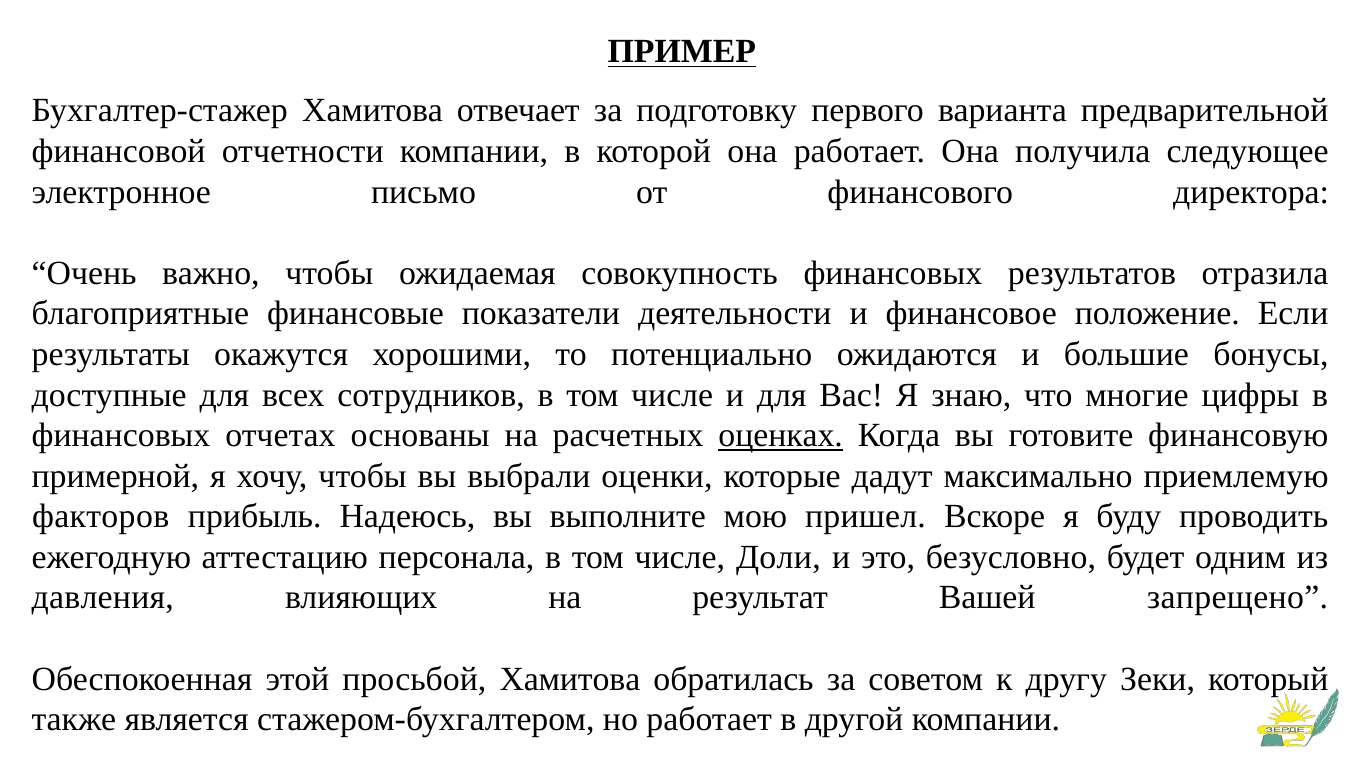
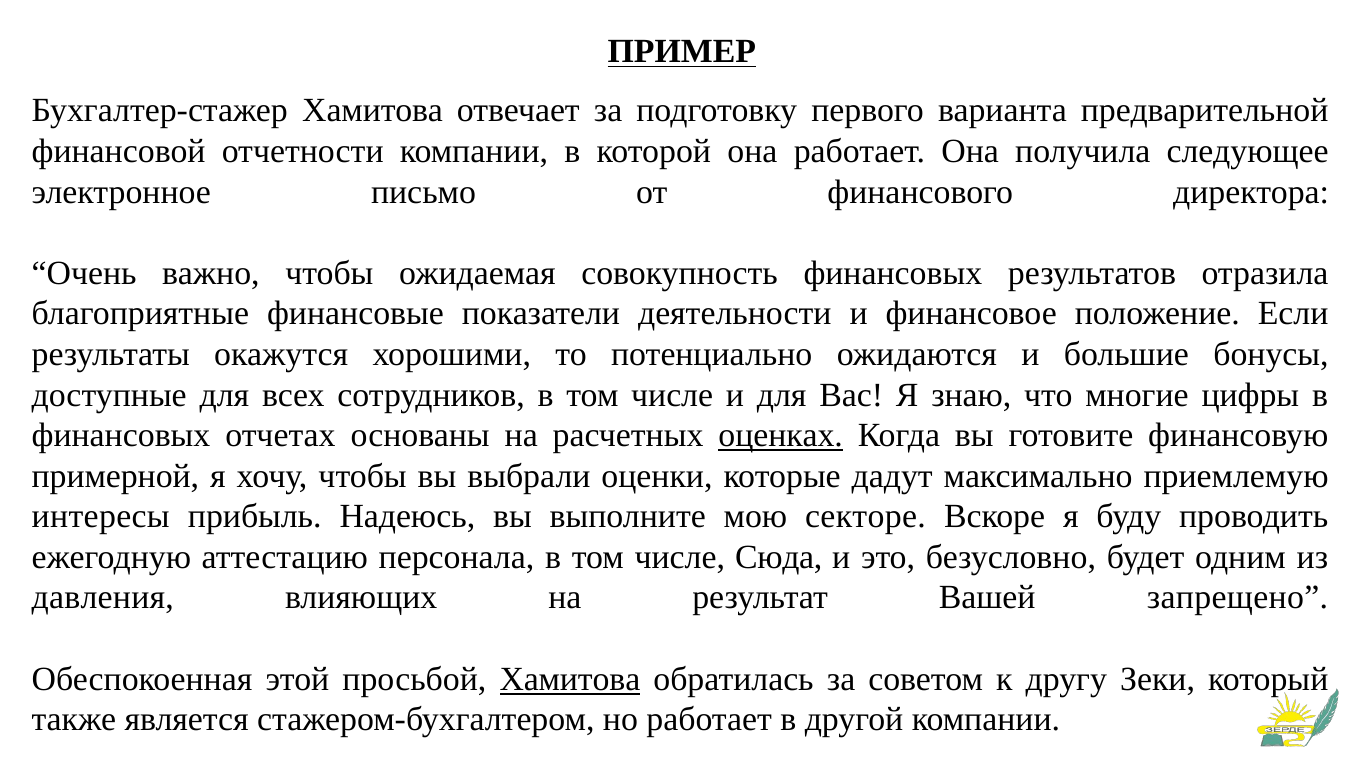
факторов: факторов -> интересы (101, 517)
пришел: пришел -> секторе (865, 517)
Доли: Доли -> Сюда (779, 557)
Xамитова underline: none -> present (570, 679)
